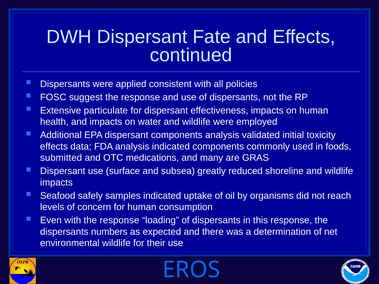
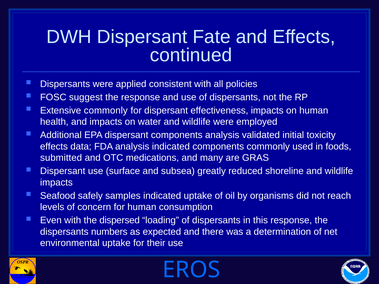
Extensive particulate: particulate -> commonly (106, 111)
with the response: response -> dispersed (120, 220)
environmental wildlife: wildlife -> uptake (116, 243)
